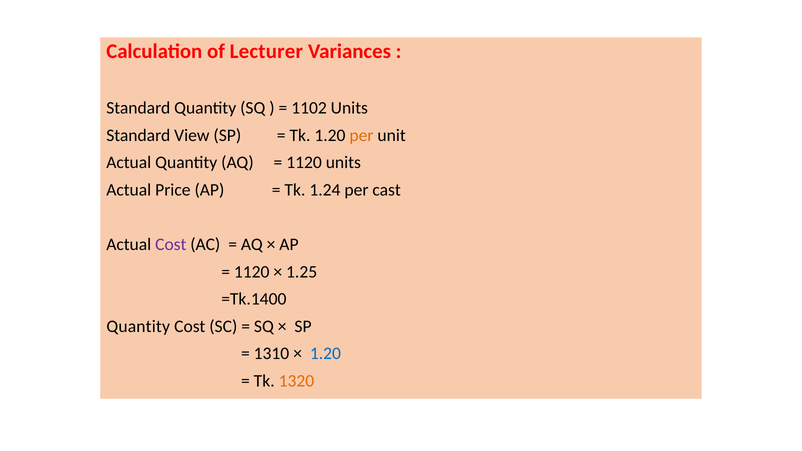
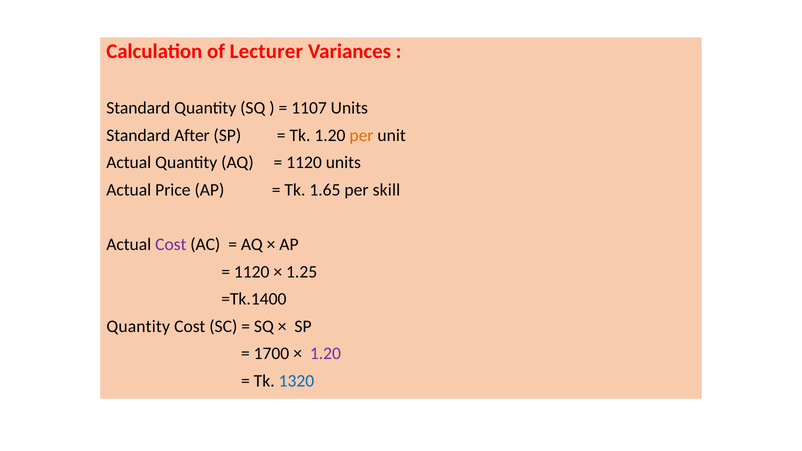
1102: 1102 -> 1107 (309, 108)
View: View -> After (192, 135)
1.24: 1.24 -> 1.65 (325, 190)
cast: cast -> skill (386, 190)
1310: 1310 -> 1700 (271, 354)
1.20 colour: blue -> purple (325, 354)
1320 colour: orange -> blue (296, 381)
